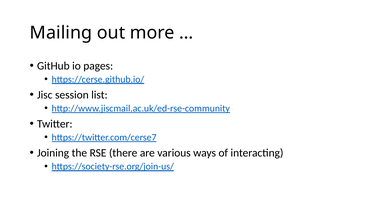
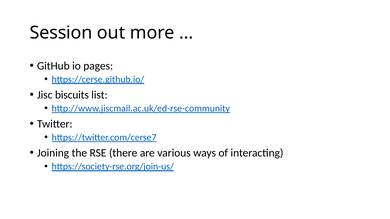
Mailing: Mailing -> Session (61, 33)
session: session -> biscuits (72, 95)
